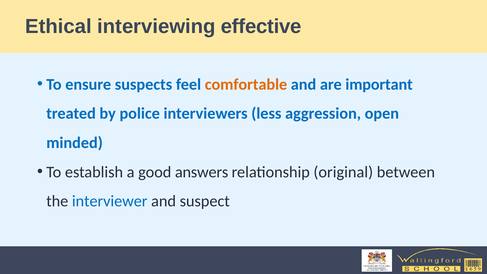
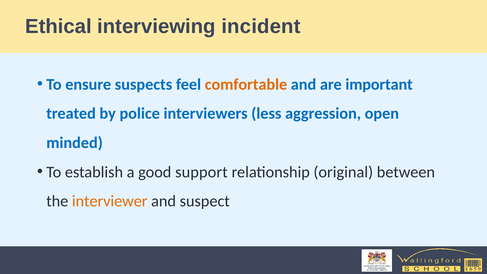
effective: effective -> incident (261, 26)
answers: answers -> support (201, 172)
interviewer colour: blue -> orange (110, 201)
